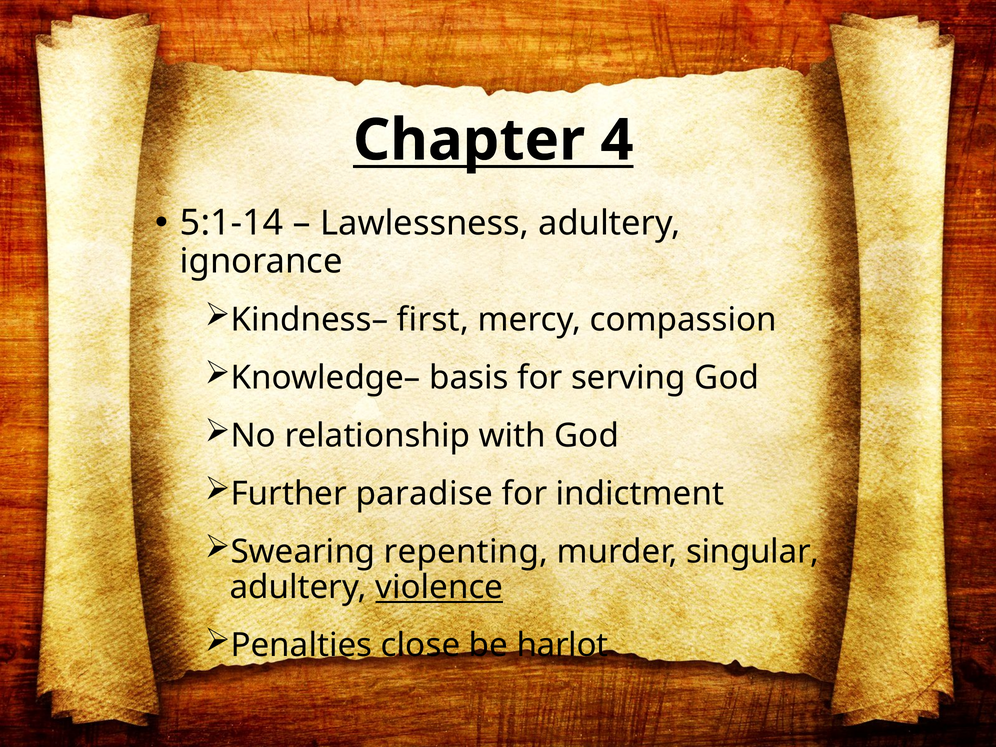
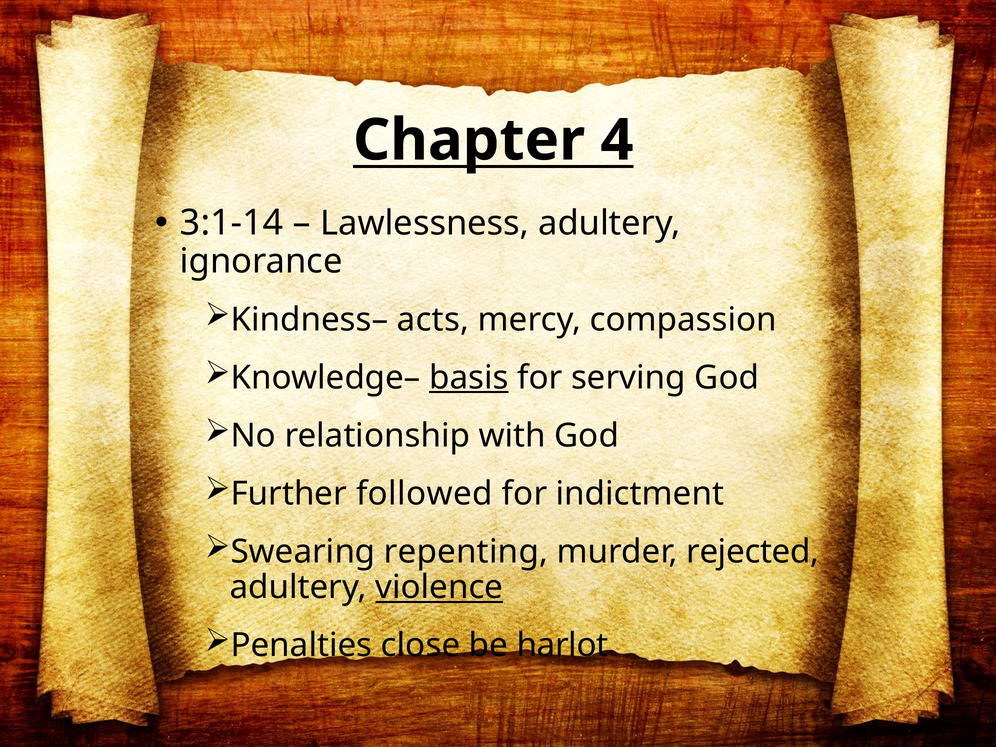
5:1-14: 5:1-14 -> 3:1-14 (232, 223)
first: first -> acts (433, 320)
basis underline: none -> present (469, 378)
paradise: paradise -> followed (424, 494)
singular: singular -> rejected (753, 552)
